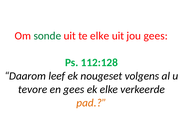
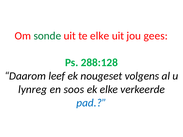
112:128: 112:128 -> 288:128 (99, 63)
tevore: tevore -> lynreg (33, 90)
en gees: gees -> soos (74, 90)
pad colour: orange -> blue (91, 103)
